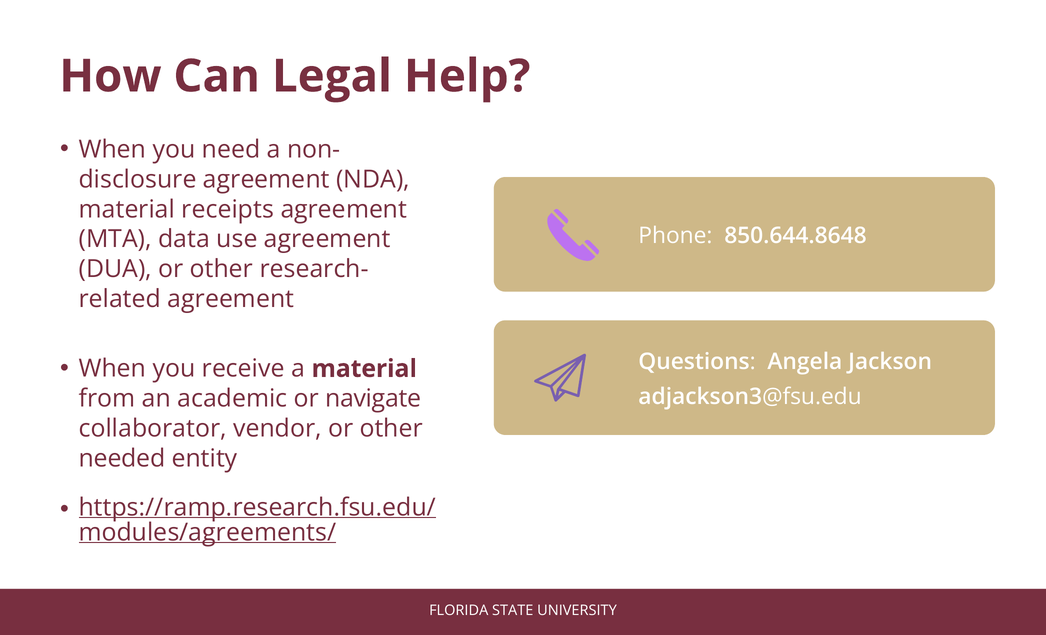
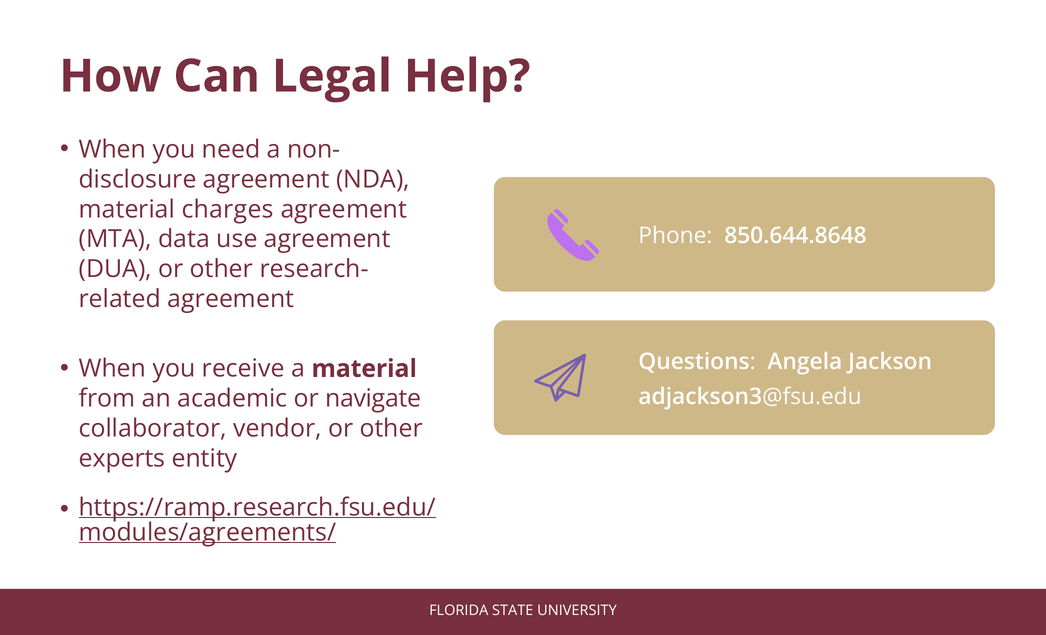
receipts: receipts -> charges (228, 209)
needed: needed -> experts (122, 458)
